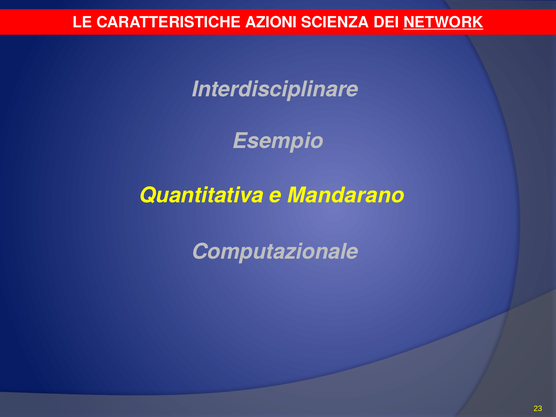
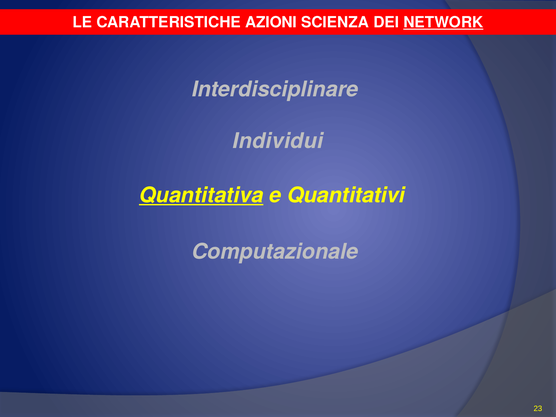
Esempio: Esempio -> Individui (278, 141)
Quantitativa underline: none -> present (201, 195)
Mandarano: Mandarano -> Quantitativi (346, 195)
